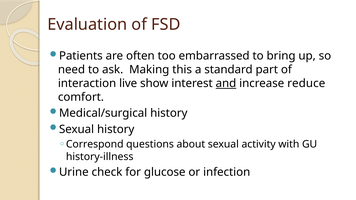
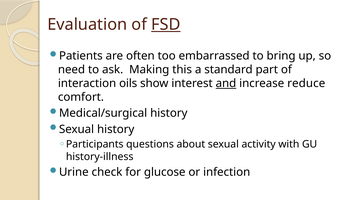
FSD underline: none -> present (166, 25)
live: live -> oils (128, 84)
Correspond: Correspond -> Participants (95, 144)
